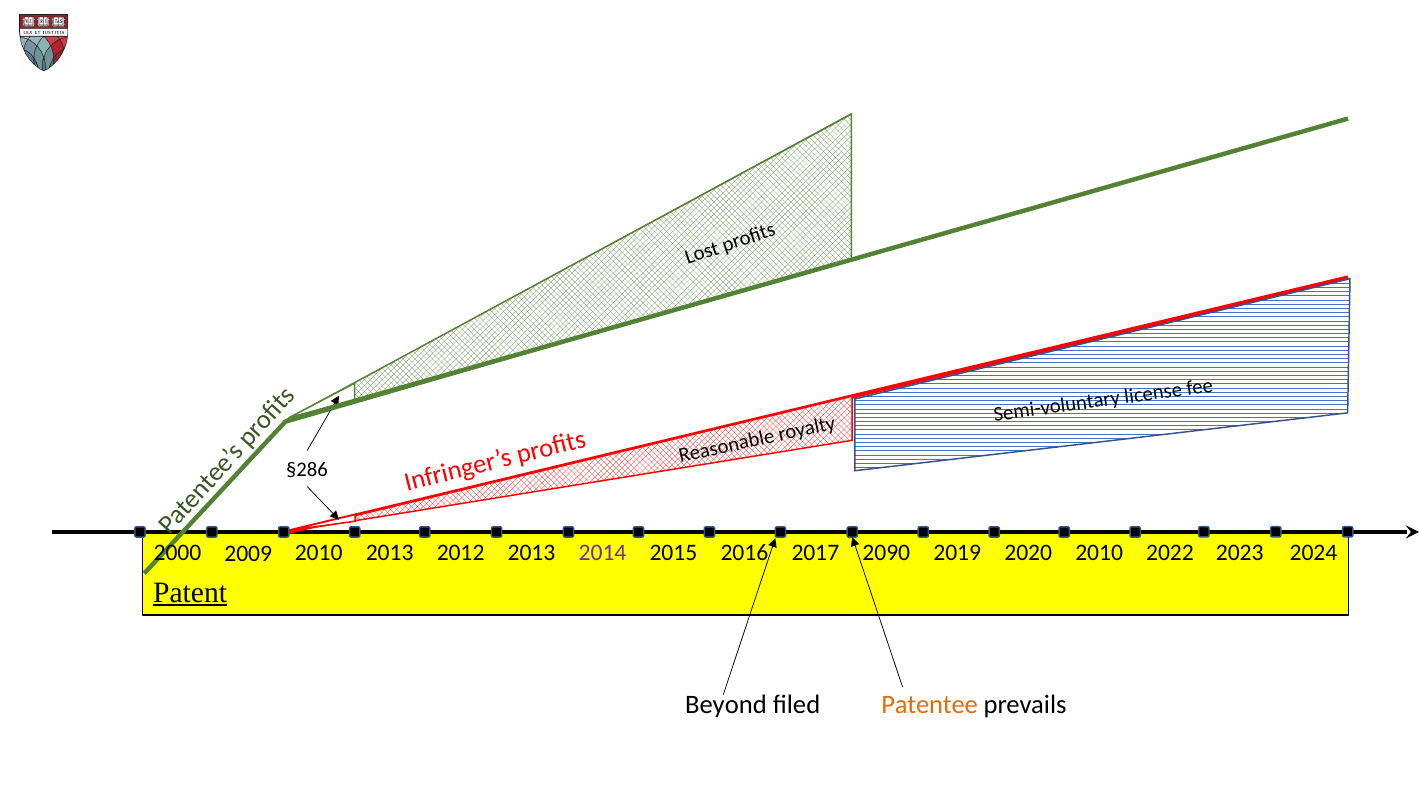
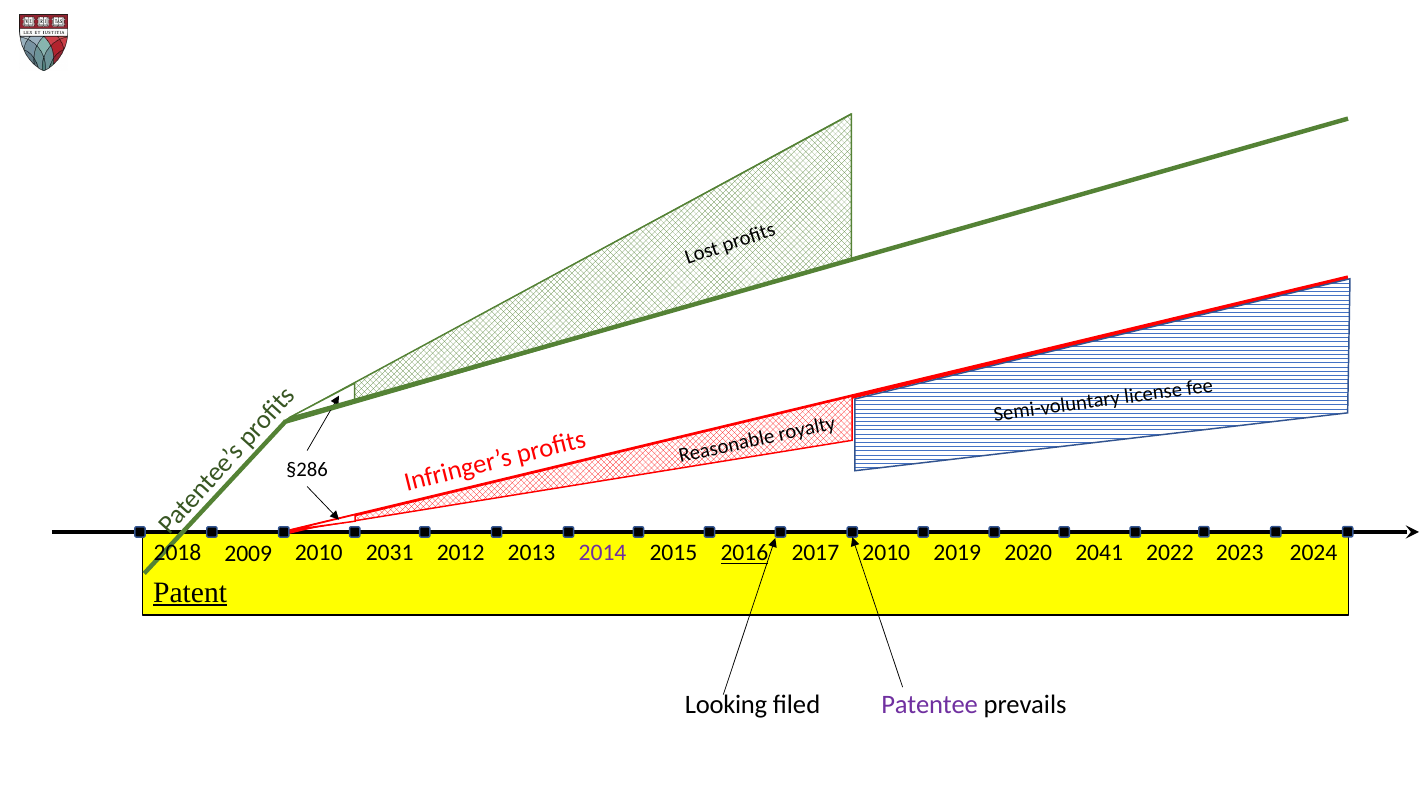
2000: 2000 -> 2018 (177, 553)
2010 2013: 2013 -> 2031 (390, 553)
2016 underline: none -> present (744, 553)
2017 2090: 2090 -> 2010 (886, 553)
2020 2010: 2010 -> 2041 (1099, 553)
Beyond: Beyond -> Looking (726, 705)
Patentee colour: orange -> purple (930, 705)
